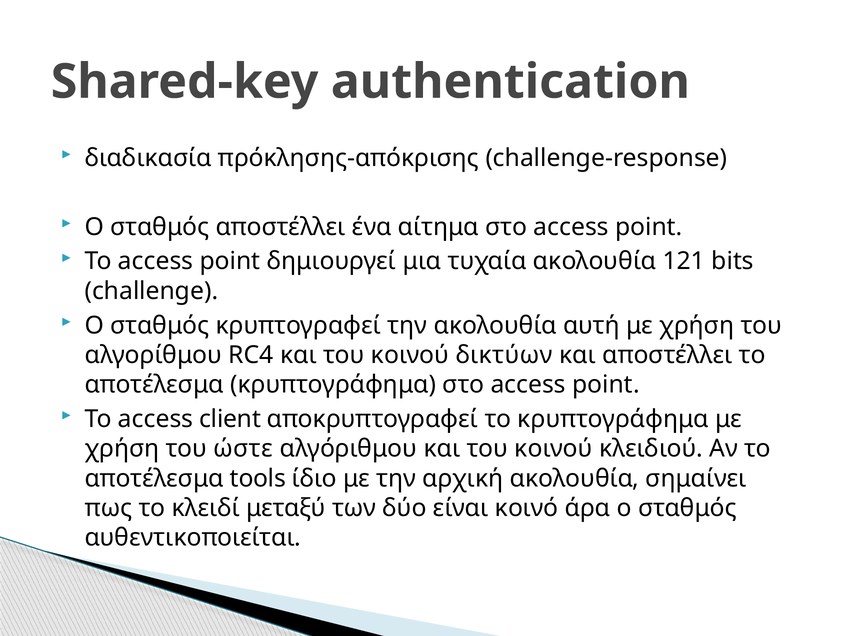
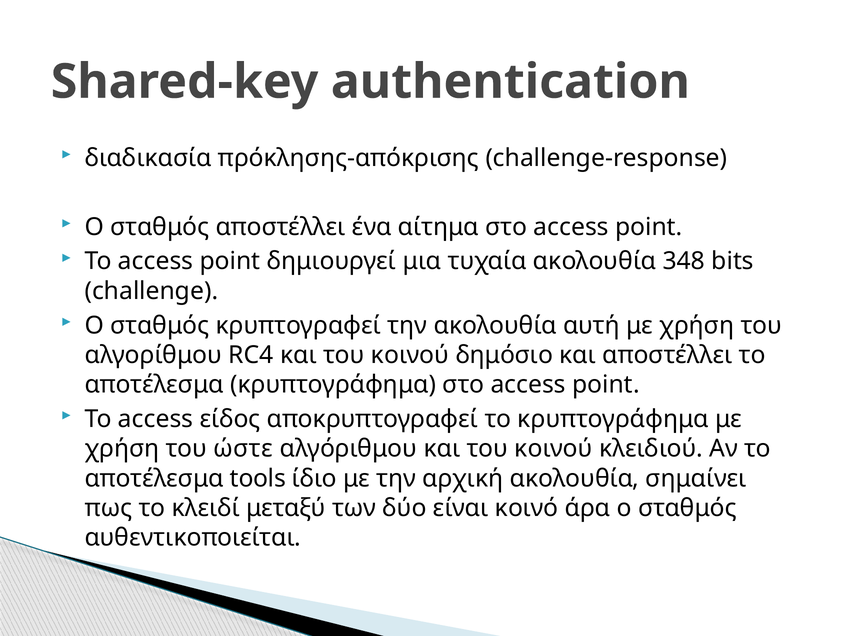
121: 121 -> 348 (684, 261)
δικτύων: δικτύων -> δημόσιο (504, 355)
client: client -> είδος (230, 419)
